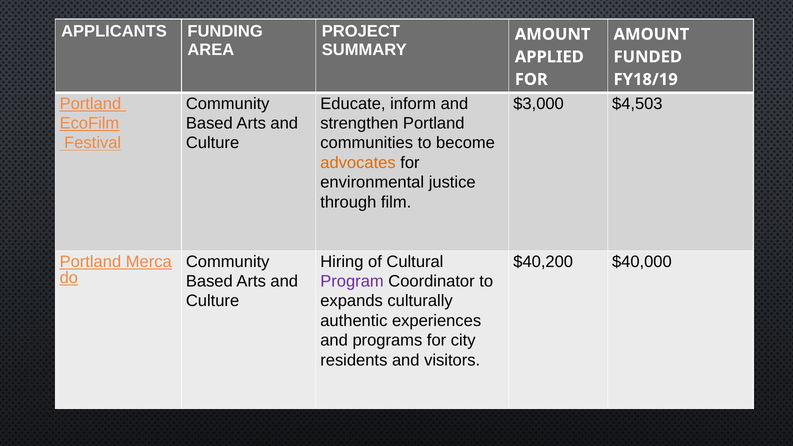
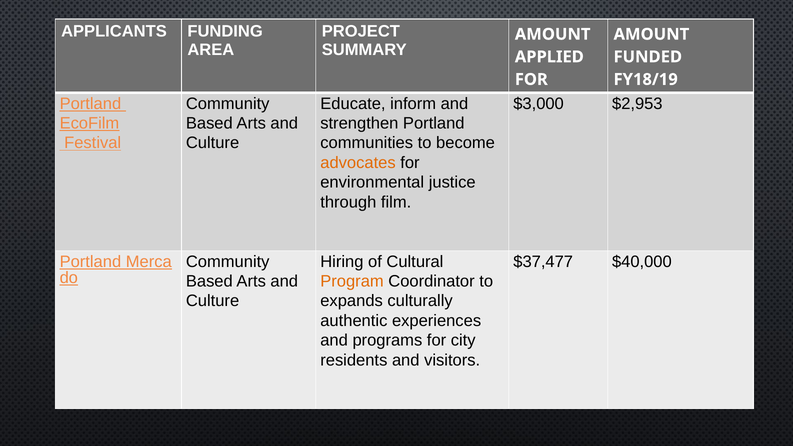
$4,503: $4,503 -> $2,953 (637, 104)
$40,200: $40,200 -> $37,477 (543, 262)
Program colour: purple -> orange (352, 281)
